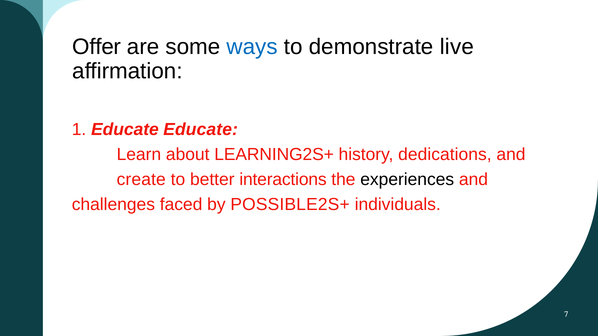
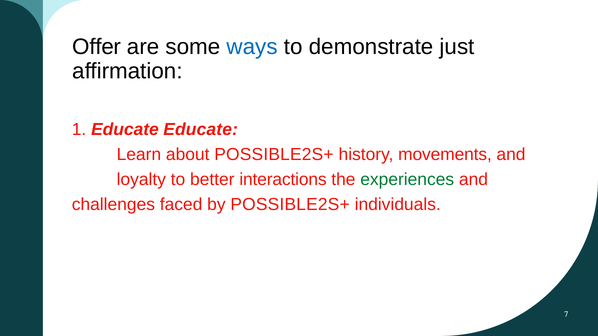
live: live -> just (457, 47)
about LEARNING2S+: LEARNING2S+ -> POSSIBLE2S+ (274, 155)
dedications: dedications -> movements (445, 155)
create: create -> loyalty (141, 180)
experiences colour: black -> green (407, 180)
